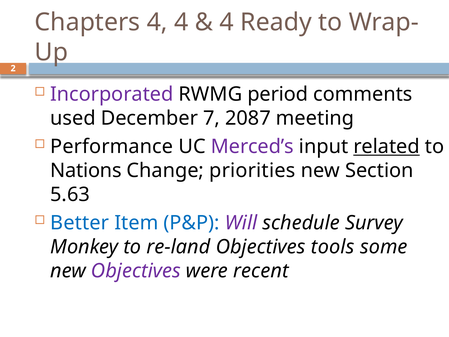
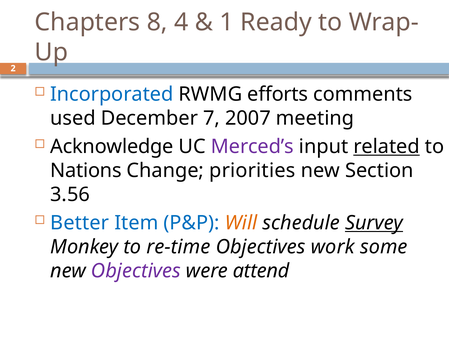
Chapters 4: 4 -> 8 (157, 22)
4: 4 -> 1 (227, 22)
Incorporated colour: purple -> blue (112, 94)
period: period -> efforts (278, 94)
2087: 2087 -> 2007 (248, 118)
Performance: Performance -> Acknowledge (112, 146)
5.63: 5.63 -> 3.56 (70, 194)
Will colour: purple -> orange (241, 223)
Survey underline: none -> present (374, 223)
re-land: re-land -> re-time (178, 247)
tools: tools -> work (333, 247)
recent: recent -> attend (261, 271)
